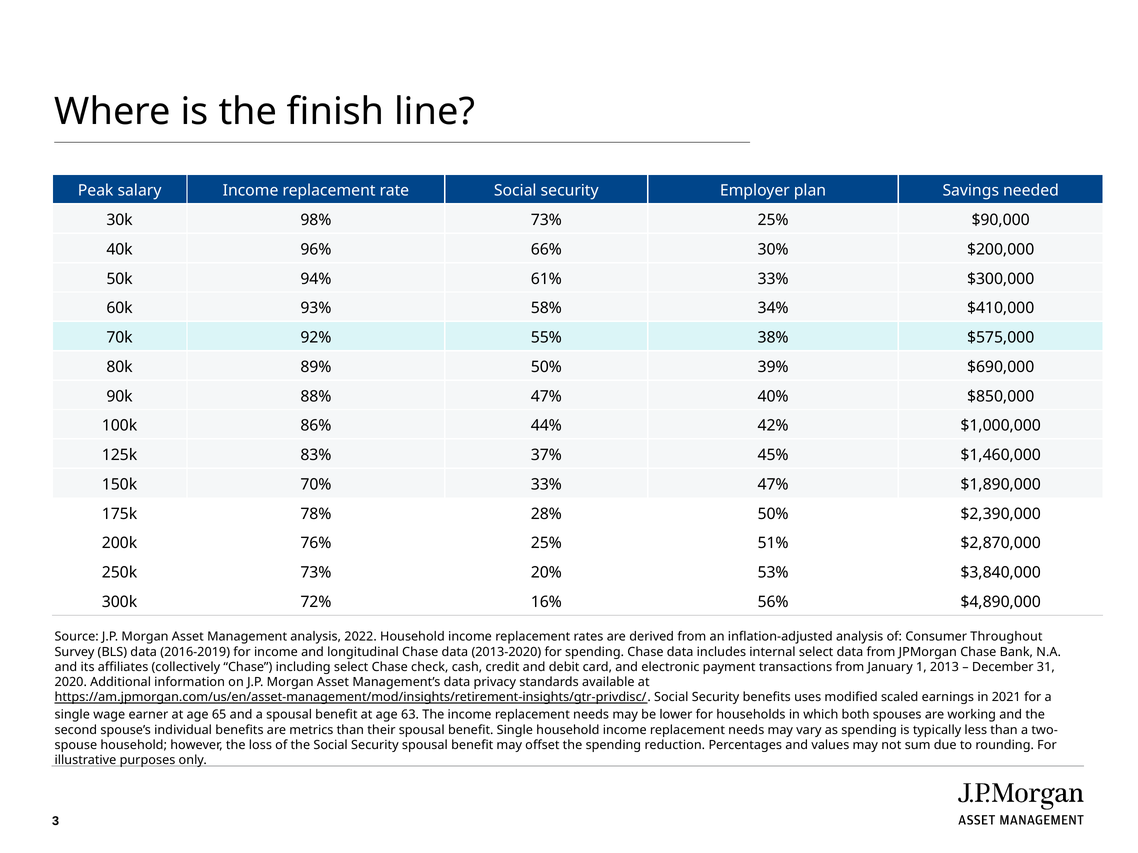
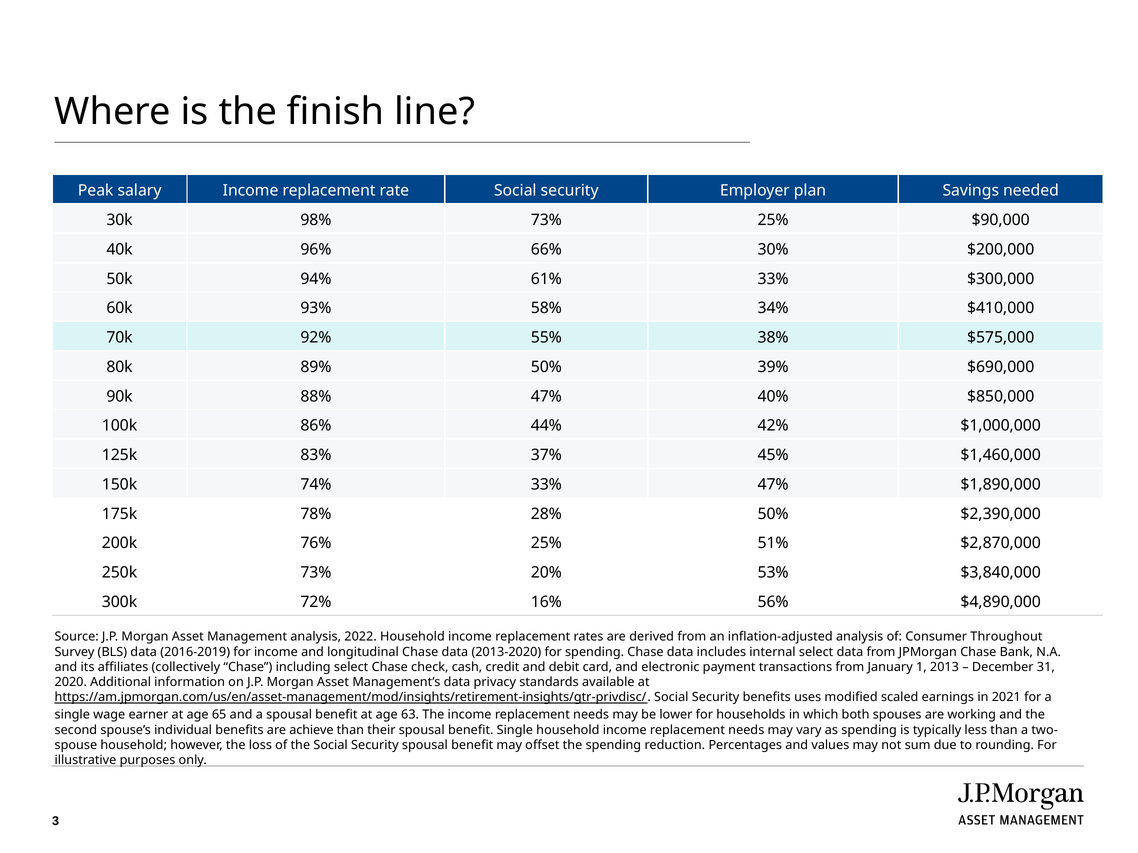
70%: 70% -> 74% (316, 485)
metrics: metrics -> achieve (311, 730)
